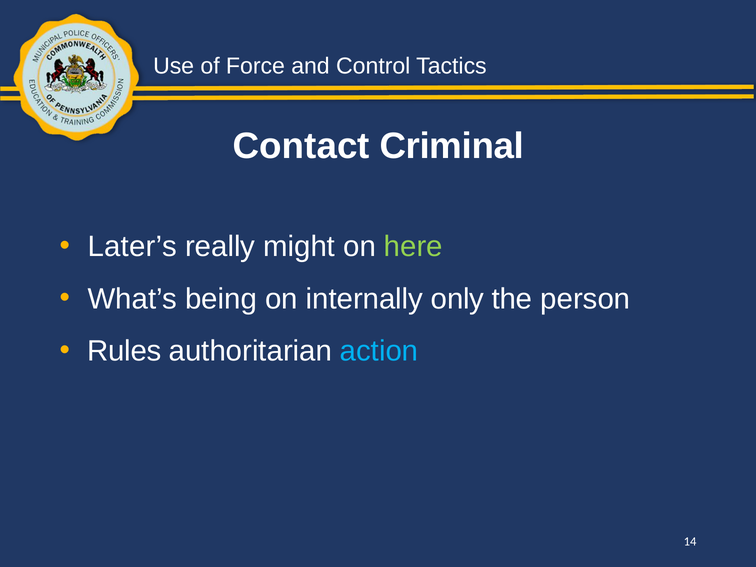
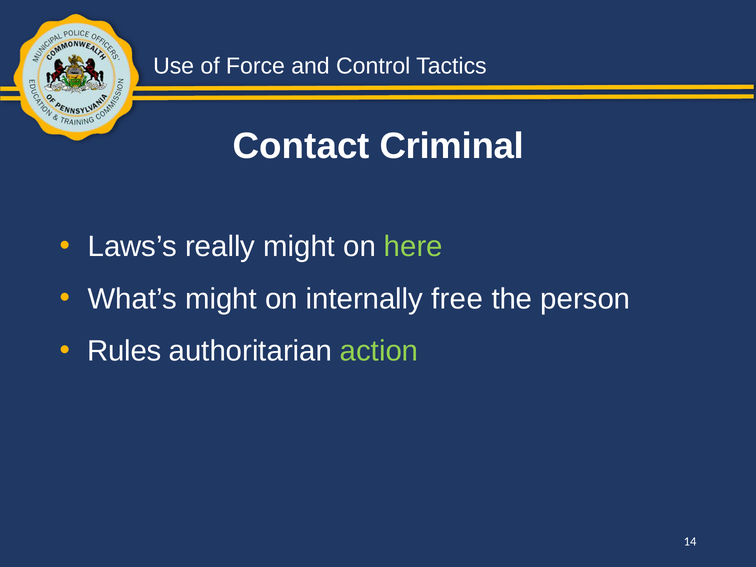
Later’s: Later’s -> Laws’s (133, 247)
What’s being: being -> might (221, 299)
only: only -> free (457, 299)
action colour: light blue -> light green (379, 351)
